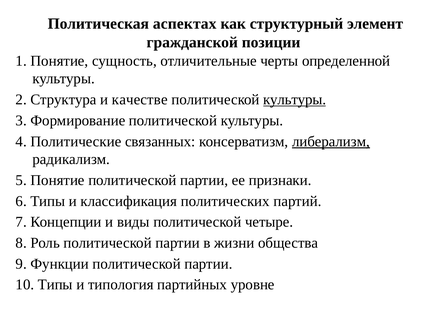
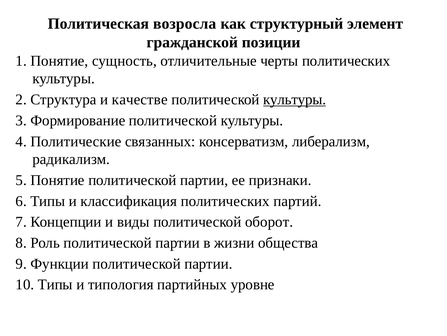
аспектах: аспектах -> возросла (185, 24)
черты определенной: определенной -> политических (346, 61)
либерализм underline: present -> none (331, 141)
четыре: четыре -> оборот (269, 222)
